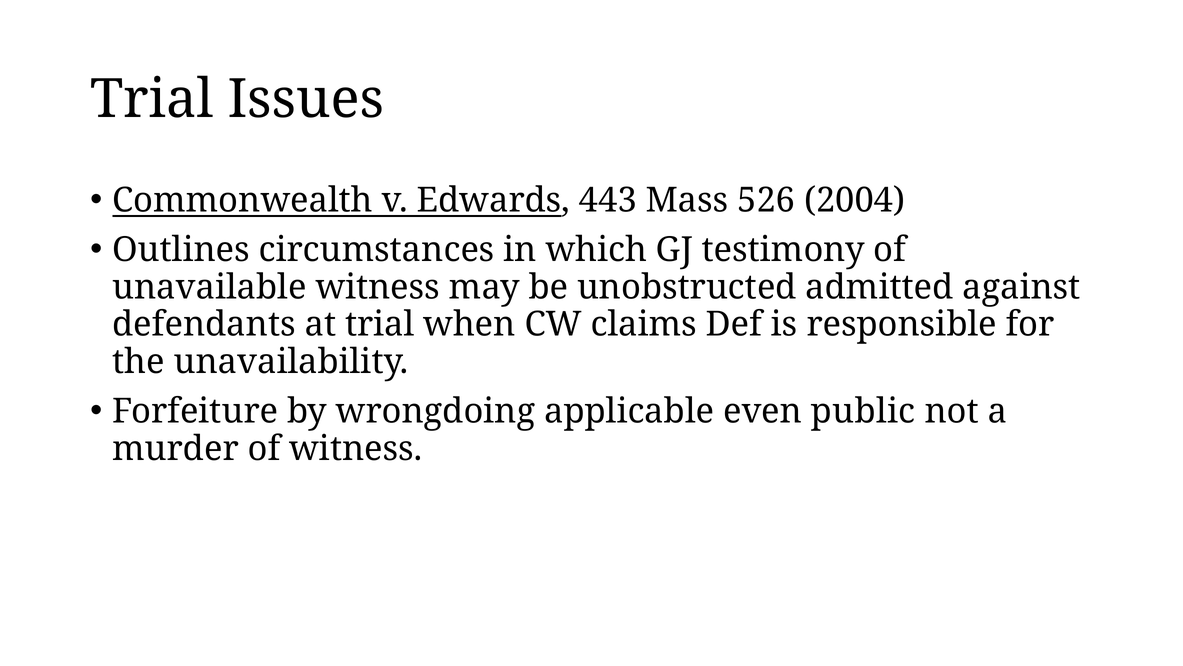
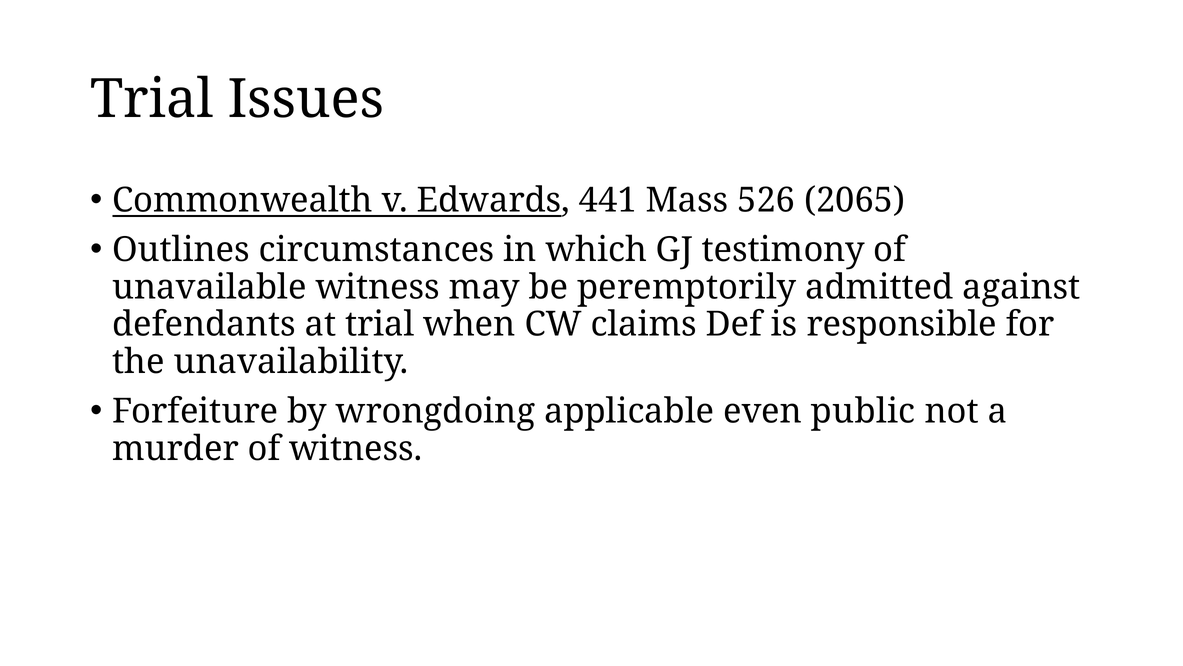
443: 443 -> 441 (608, 200)
2004: 2004 -> 2065 (855, 200)
unobstructed: unobstructed -> peremptorily (687, 287)
